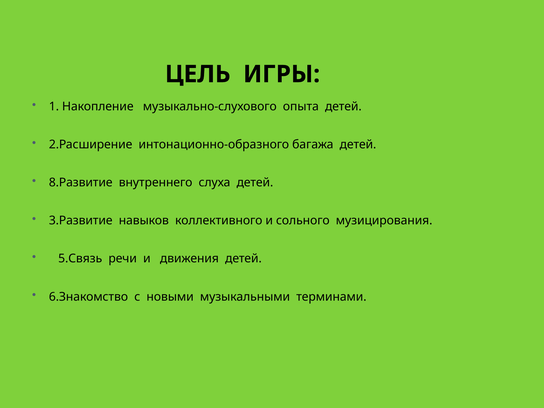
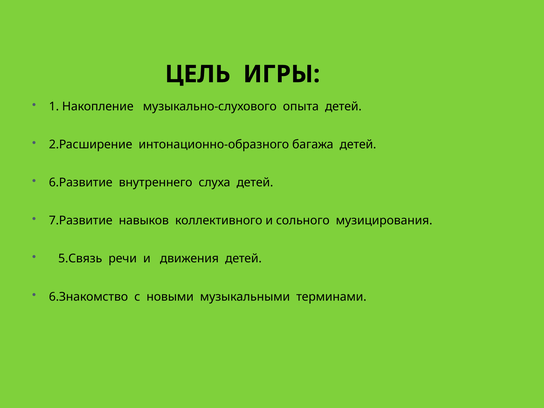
8.Развитие: 8.Развитие -> 6.Развитие (81, 183)
3.Развитие: 3.Развитие -> 7.Развитие (81, 221)
